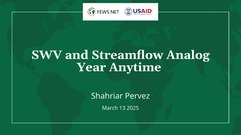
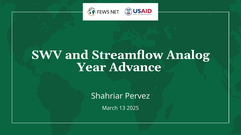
Anytime: Anytime -> Advance (135, 67)
